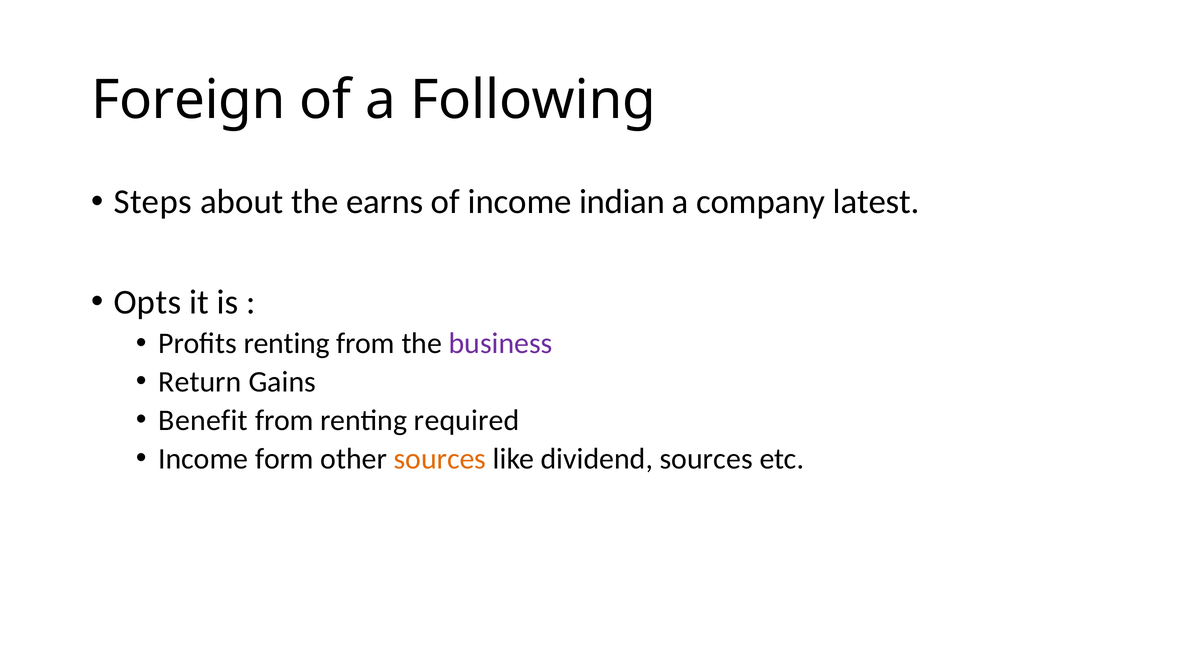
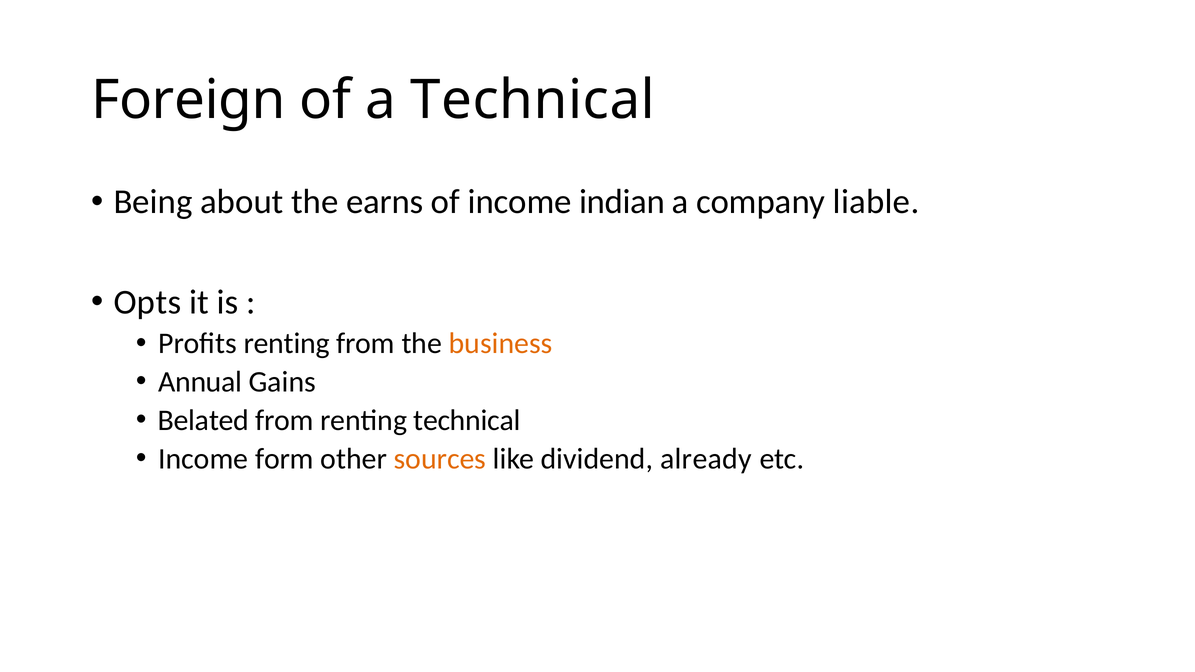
a Following: Following -> Technical (533, 100)
Steps: Steps -> Being (153, 202)
latest: latest -> liable (876, 202)
business colour: purple -> orange (501, 343)
Return: Return -> Annual (200, 382)
Benefit: Benefit -> Belated (203, 420)
renting required: required -> technical (467, 420)
dividend sources: sources -> already (706, 459)
